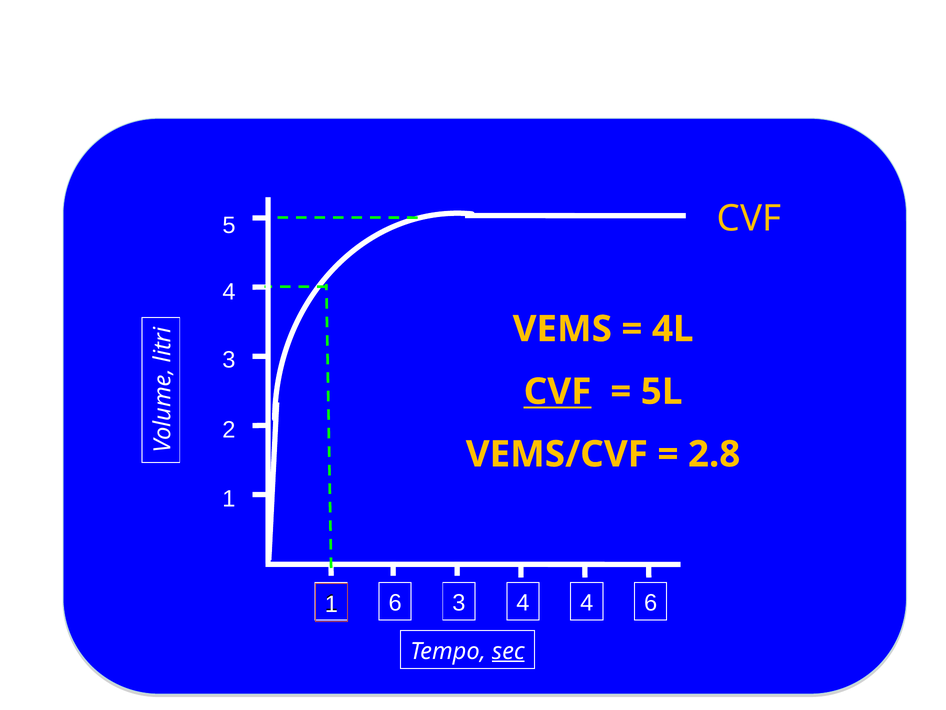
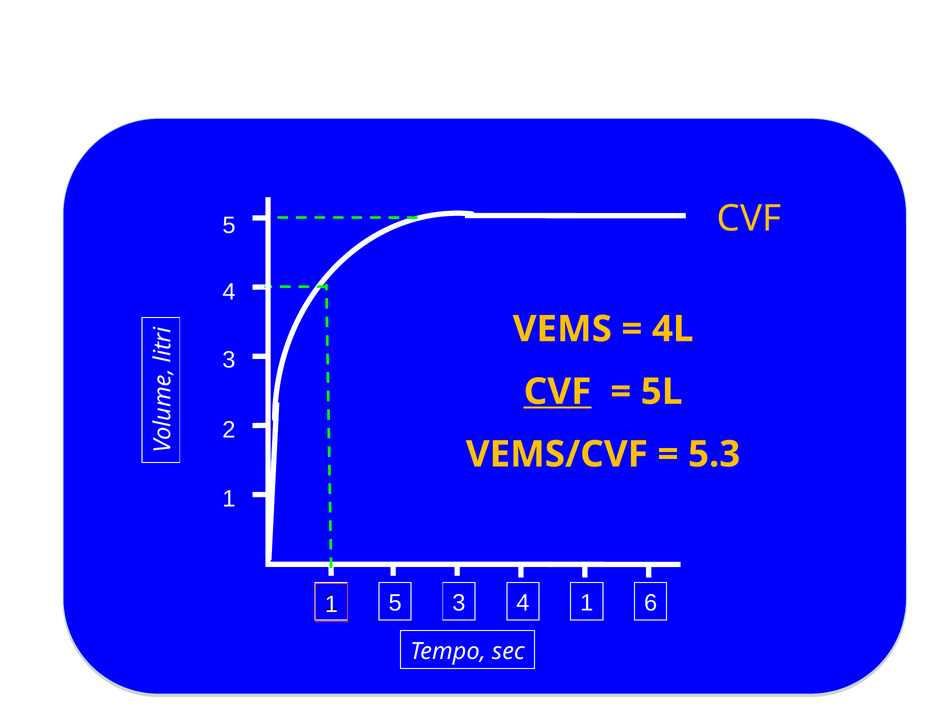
2.8: 2.8 -> 5.3 (714, 454)
6: 6 -> 5 (395, 602)
4 4: 4 -> 1 (587, 602)
sec underline: present -> none (508, 651)
